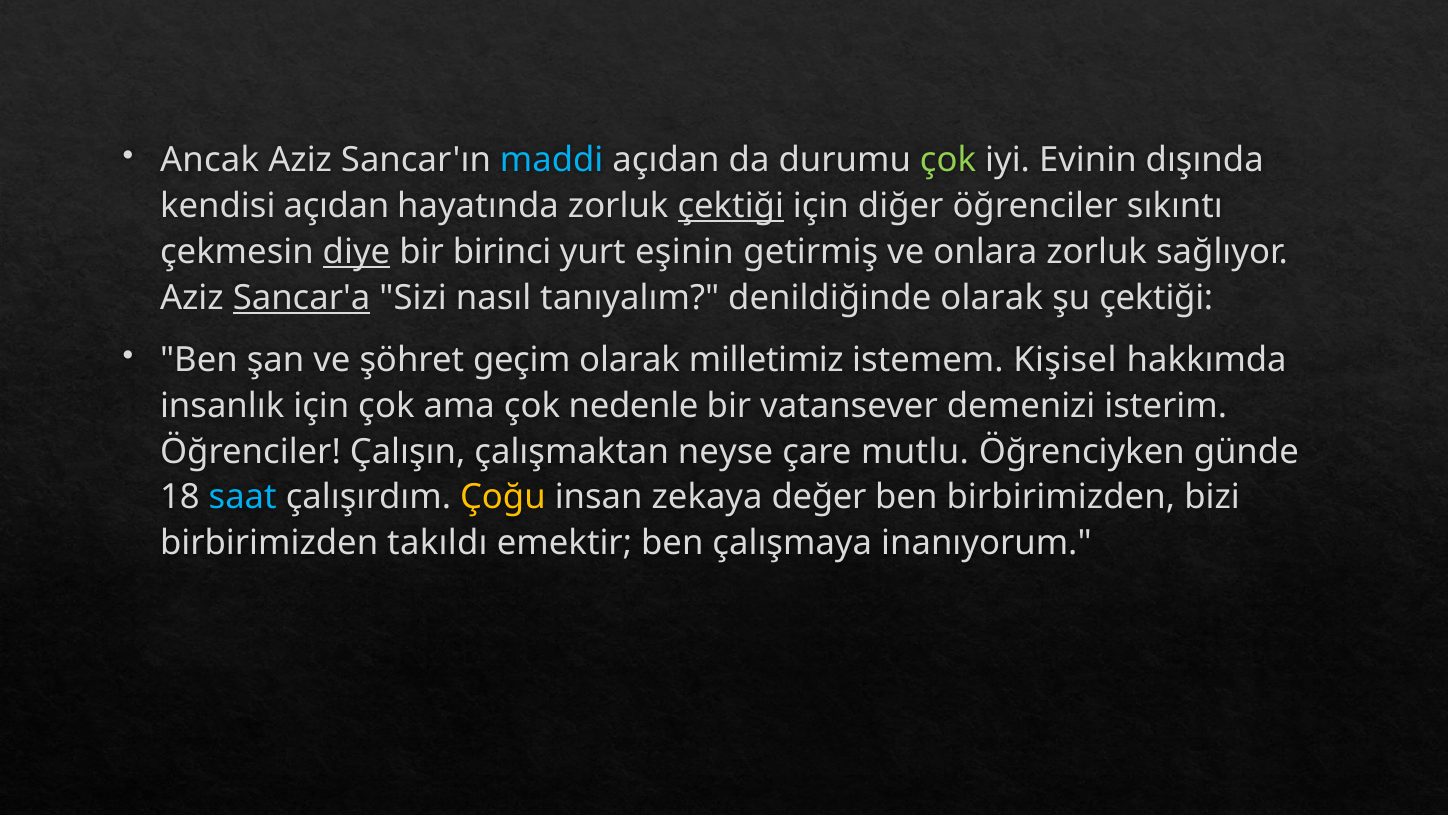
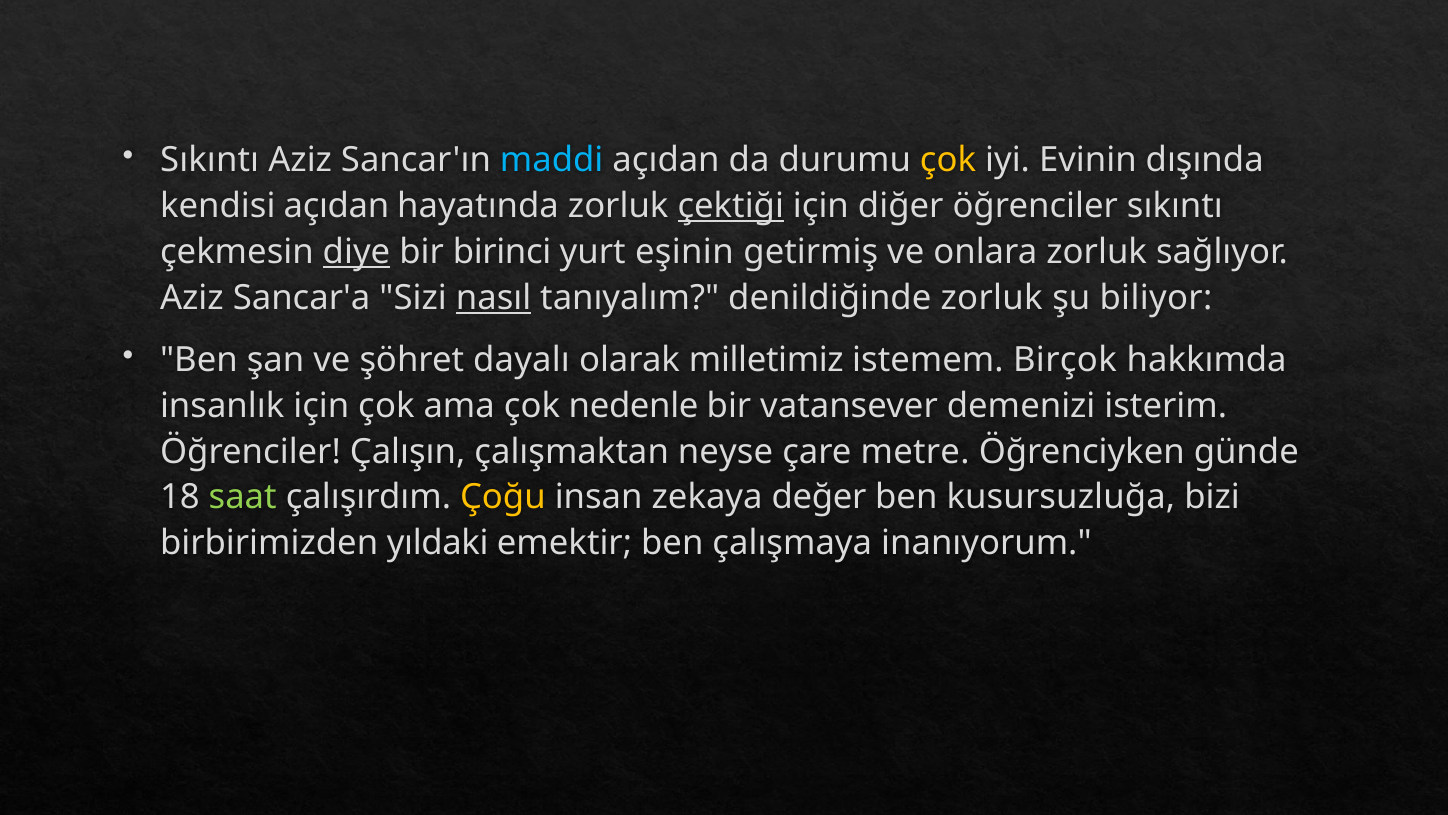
Ancak: Ancak -> Sıkıntı (210, 160)
çok colour: light green -> yellow (948, 160)
Sancar'a underline: present -> none (302, 298)
nasıl underline: none -> present (494, 298)
denildiğinde olarak: olarak -> zorluk (992, 298)
şu çektiği: çektiği -> biliyor (1156, 298)
geçim: geçim -> dayalı (522, 360)
Kişisel: Kişisel -> Birçok (1065, 360)
mutlu: mutlu -> metre (915, 451)
saat colour: light blue -> light green (243, 497)
ben birbirimizden: birbirimizden -> kusursuzluğa (1061, 497)
takıldı: takıldı -> yıldaki (438, 543)
